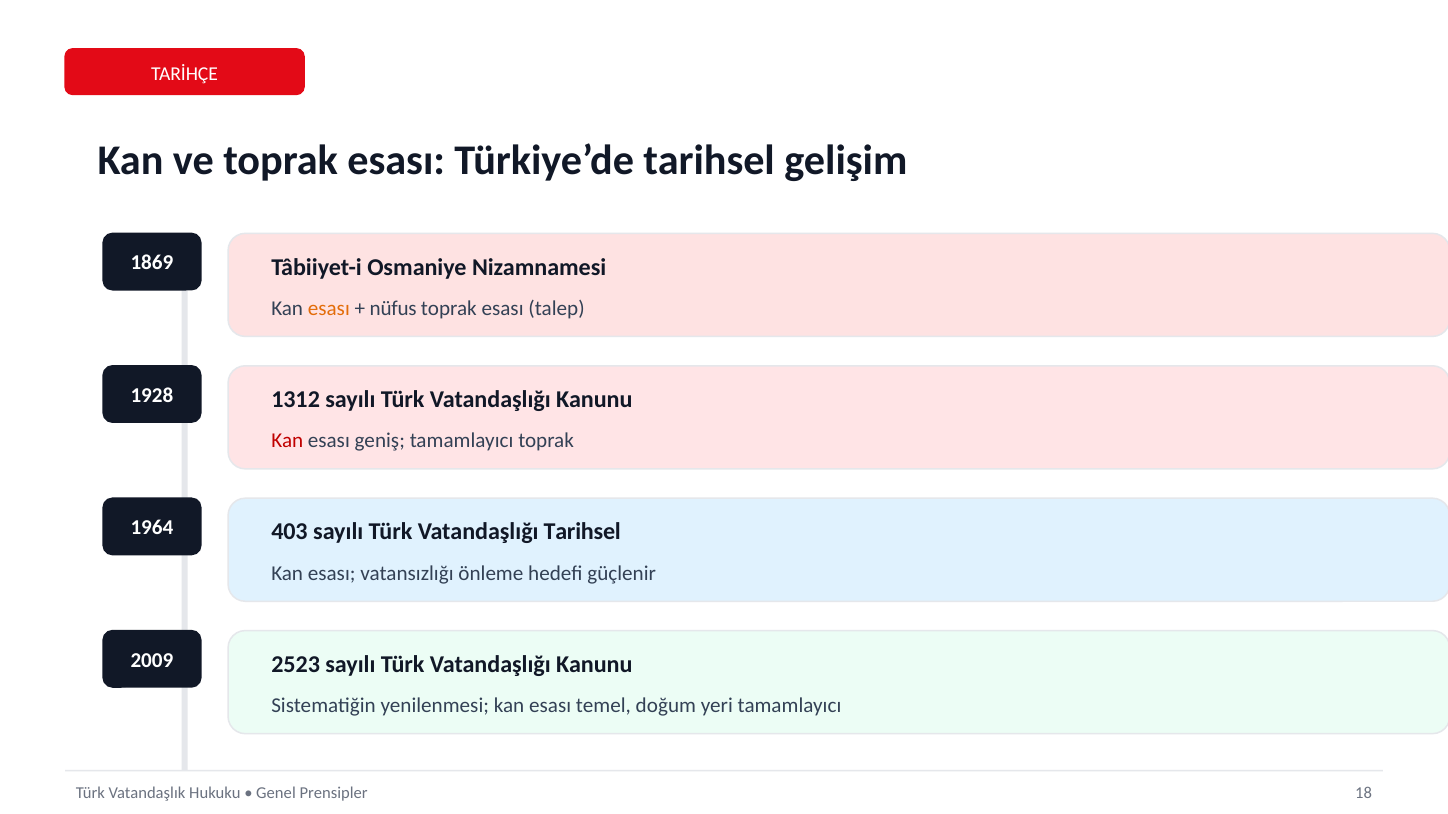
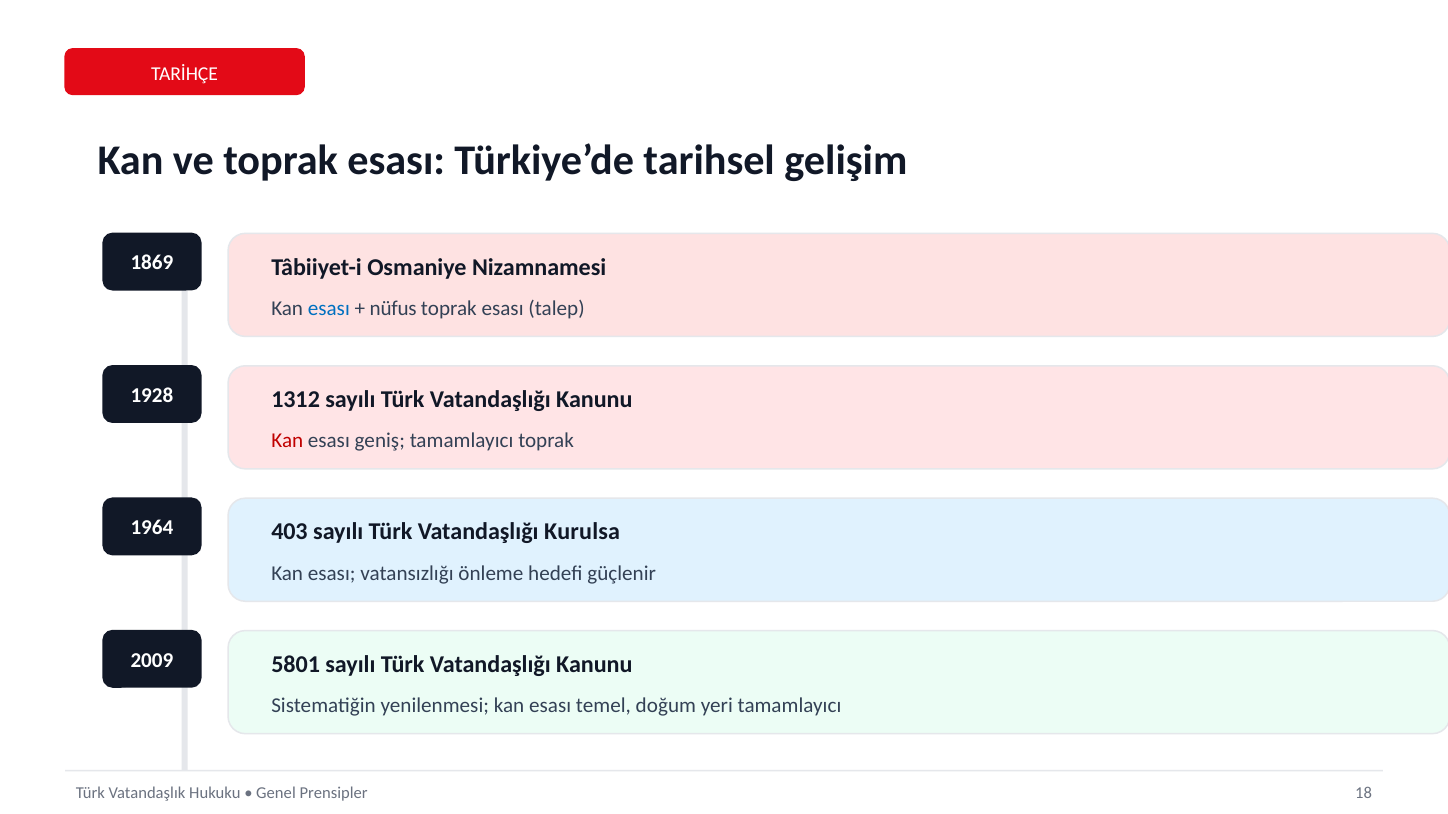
esası colour: orange -> blue (329, 309)
Vatandaşlığı Tarihsel: Tarihsel -> Kurulsa (582, 532)
2523: 2523 -> 5801 (296, 665)
